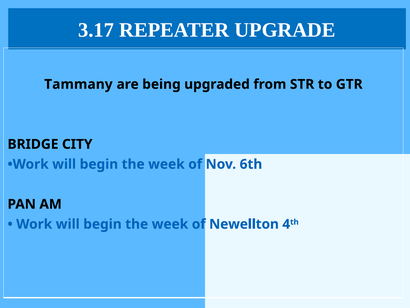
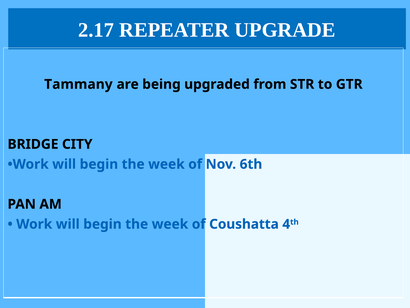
3.17: 3.17 -> 2.17 (96, 30)
Newellton: Newellton -> Coushatta (244, 224)
